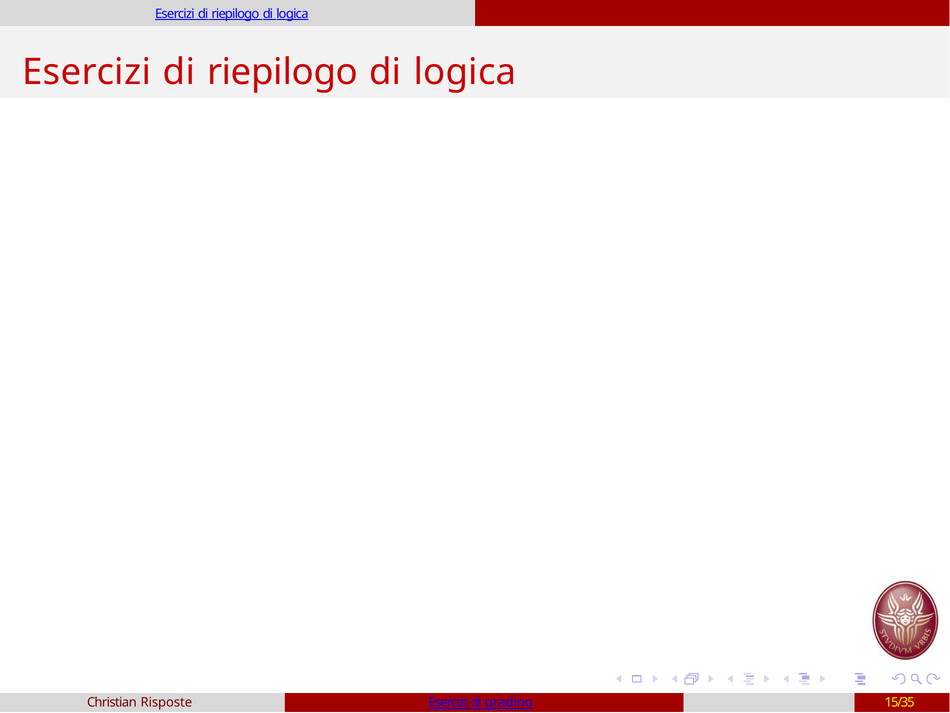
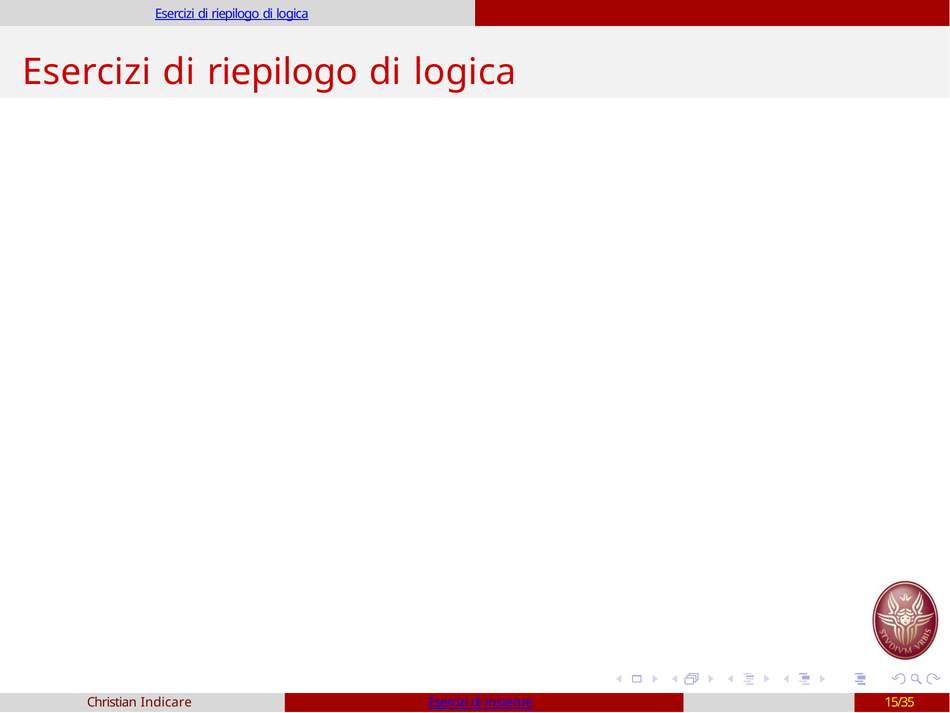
Risposte: Risposte -> Indicare (166, 703)
gradino: gradino -> insieme (509, 703)
